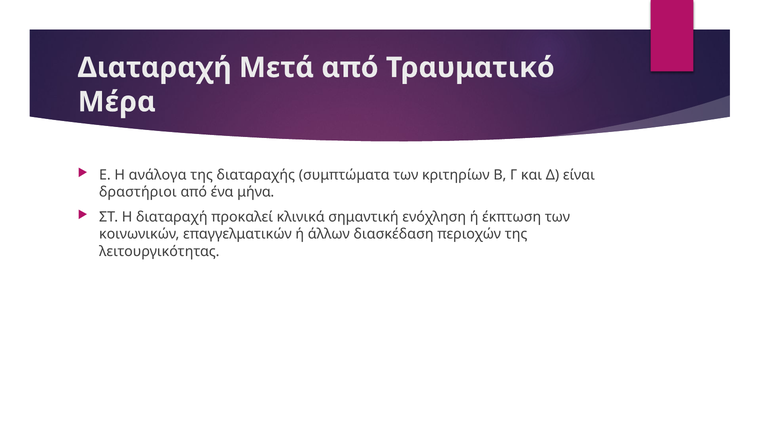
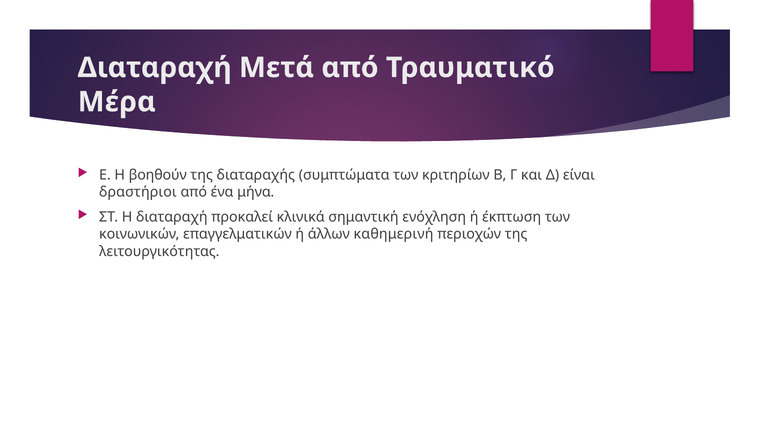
ανάλογα: ανάλογα -> βοηθούν (158, 175)
διασκέδαση: διασκέδαση -> καθημερινή (394, 234)
